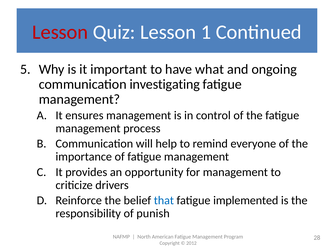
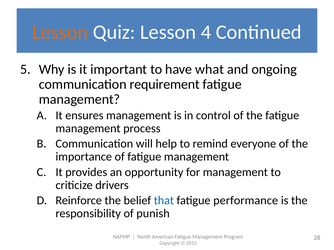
Lesson colour: red -> orange (60, 32)
1: 1 -> 4 (206, 32)
investigating: investigating -> requirement (165, 84)
implemented: implemented -> performance (246, 201)
